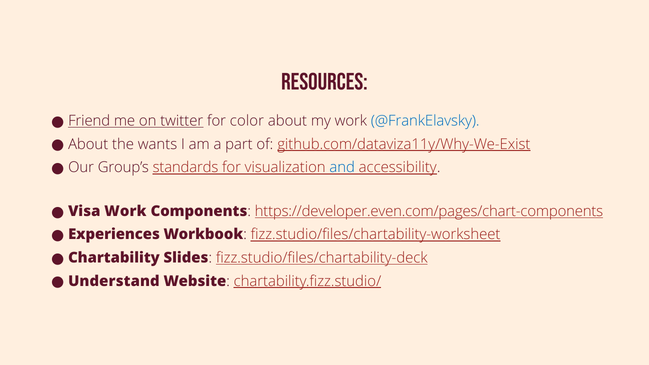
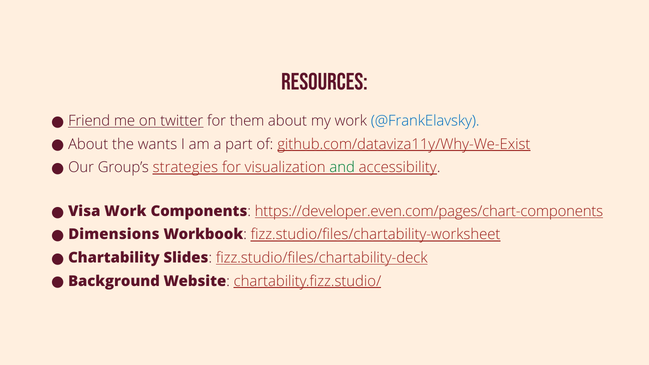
color: color -> them (247, 121)
standards: standards -> strategies (185, 168)
and colour: blue -> green (342, 168)
Experiences: Experiences -> Dimensions (114, 235)
Understand: Understand -> Background (114, 281)
